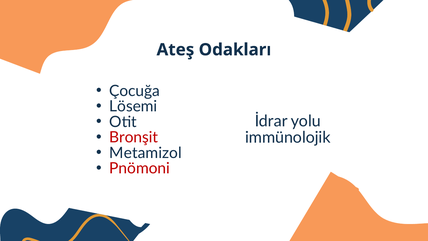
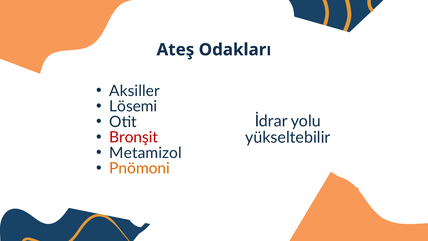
Çocuğa: Çocuğa -> Aksiller (135, 91)
immünolojik: immünolojik -> yükseltebilir (288, 137)
Pnömoni colour: red -> orange (140, 168)
